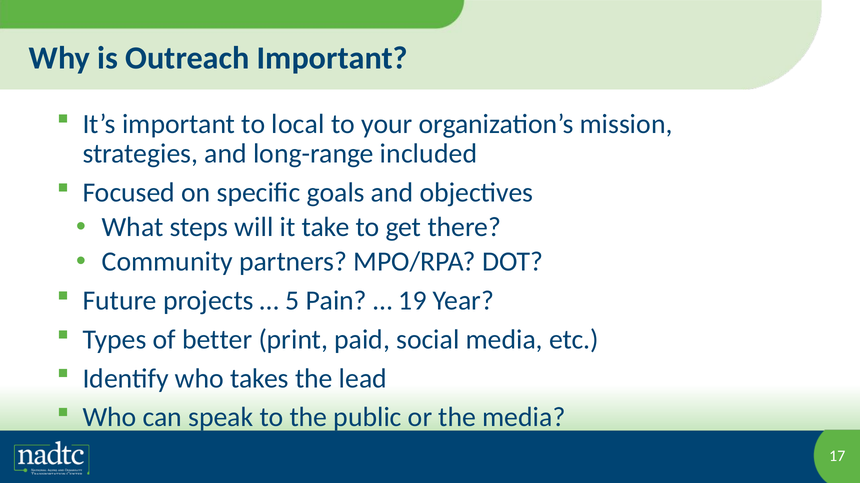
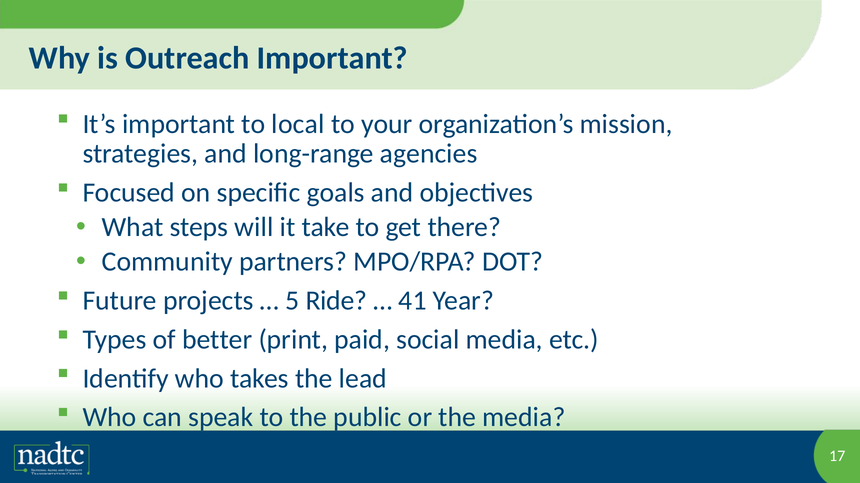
included: included -> agencies (429, 154)
Pain: Pain -> Ride (336, 301)
19: 19 -> 41 (413, 301)
